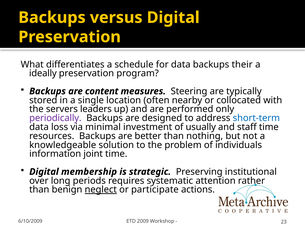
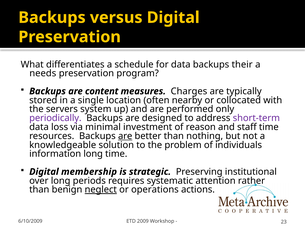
ideally: ideally -> needs (43, 73)
Steering: Steering -> Charges (189, 91)
leaders: leaders -> system (96, 109)
short-term colour: blue -> purple (256, 118)
usually: usually -> reason (201, 127)
are underline: none -> present (125, 136)
information joint: joint -> long (93, 154)
participate: participate -> operations (155, 189)
